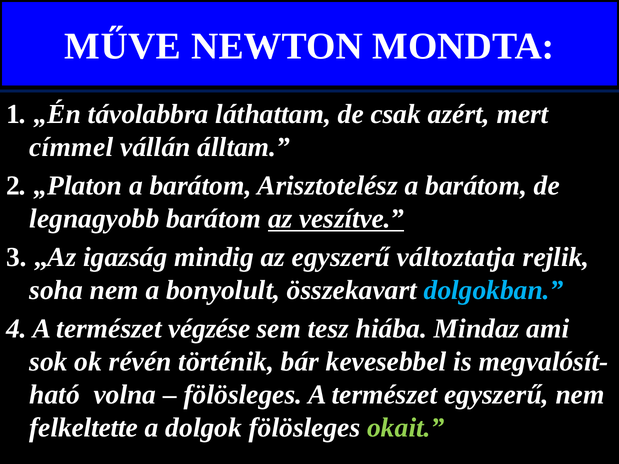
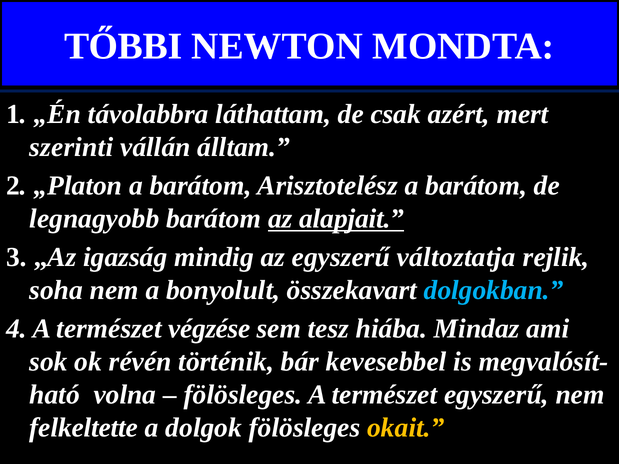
MŰVE: MŰVE -> TŐBBI (123, 46)
címmel: címmel -> szerinti (71, 147)
veszítve: veszítve -> alapjait (352, 219)
okait colour: light green -> yellow (406, 428)
